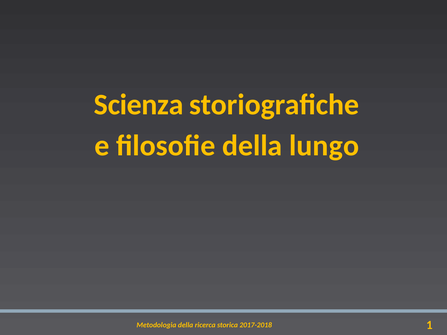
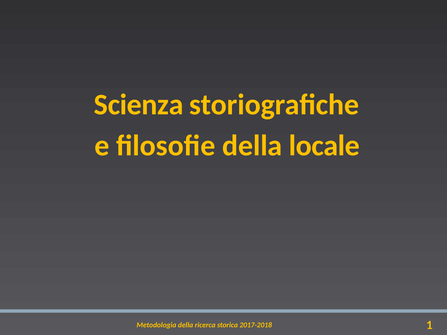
lungo: lungo -> locale (324, 146)
